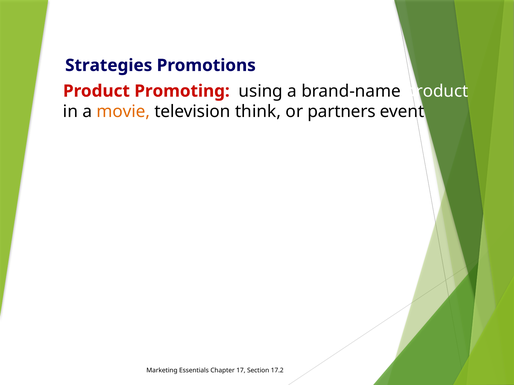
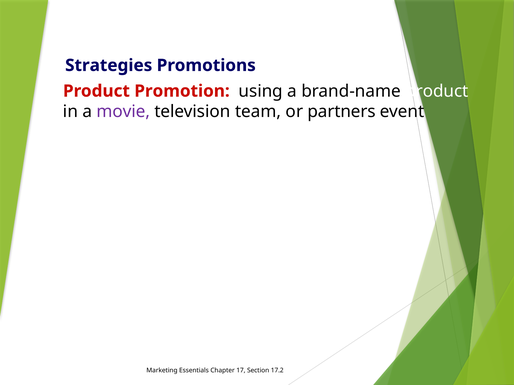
Promoting: Promoting -> Promotion (182, 91)
movie colour: orange -> purple (123, 112)
think: think -> team (258, 112)
